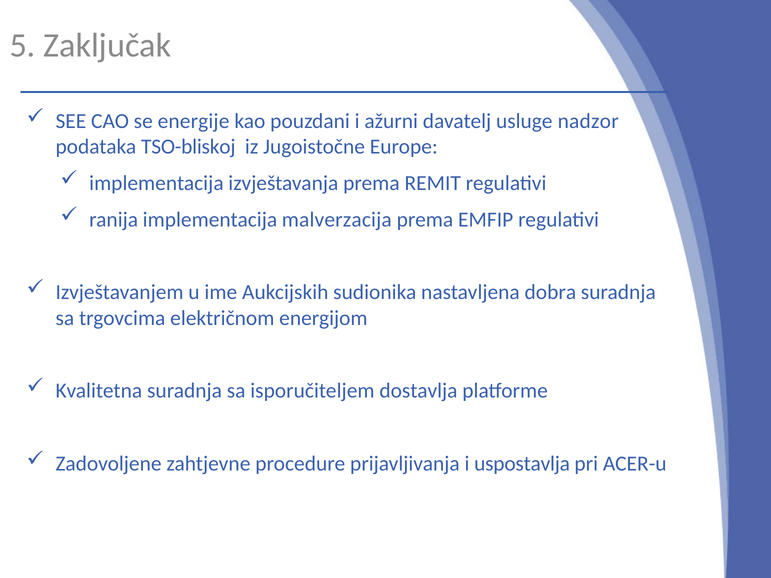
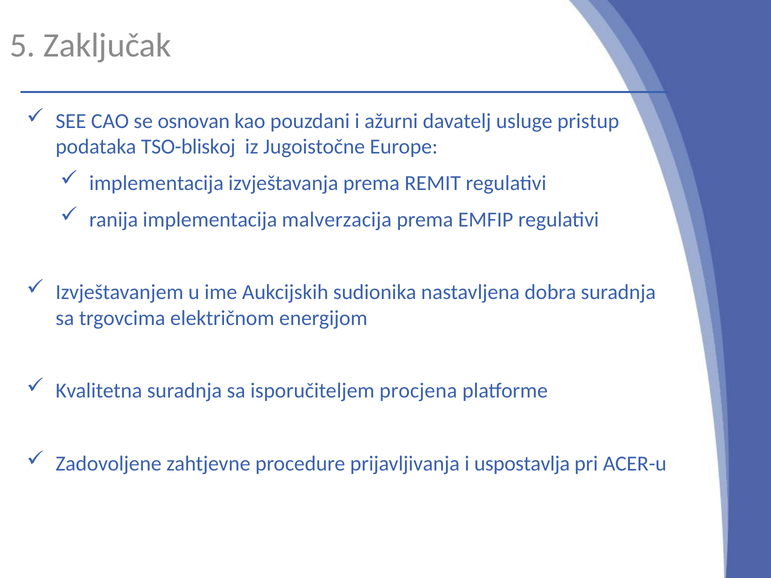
energije: energije -> osnovan (194, 121)
nadzor: nadzor -> pristup (588, 121)
dostavlja: dostavlja -> procjena (418, 391)
